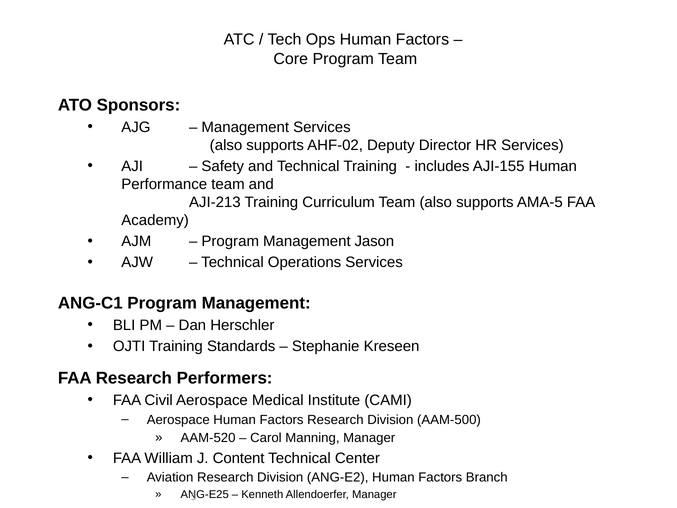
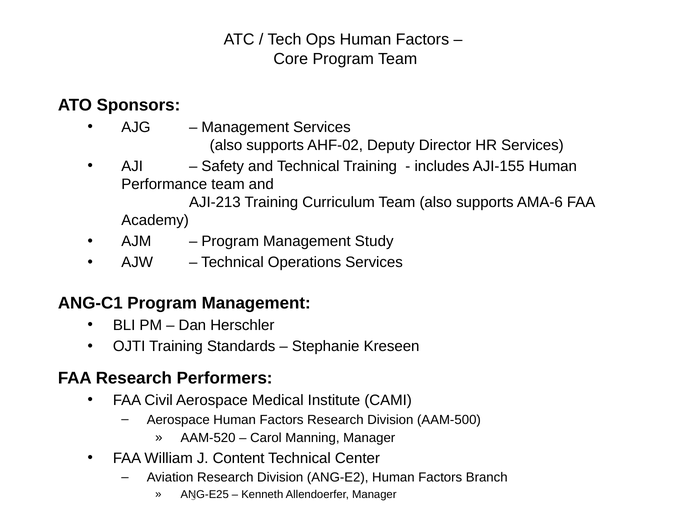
AMA-5: AMA-5 -> AMA-6 (540, 202)
Jason: Jason -> Study (374, 241)
